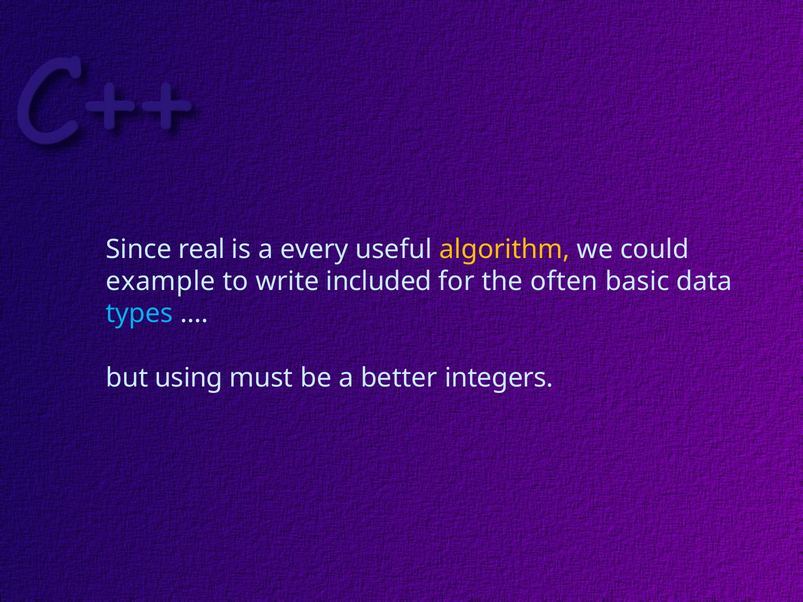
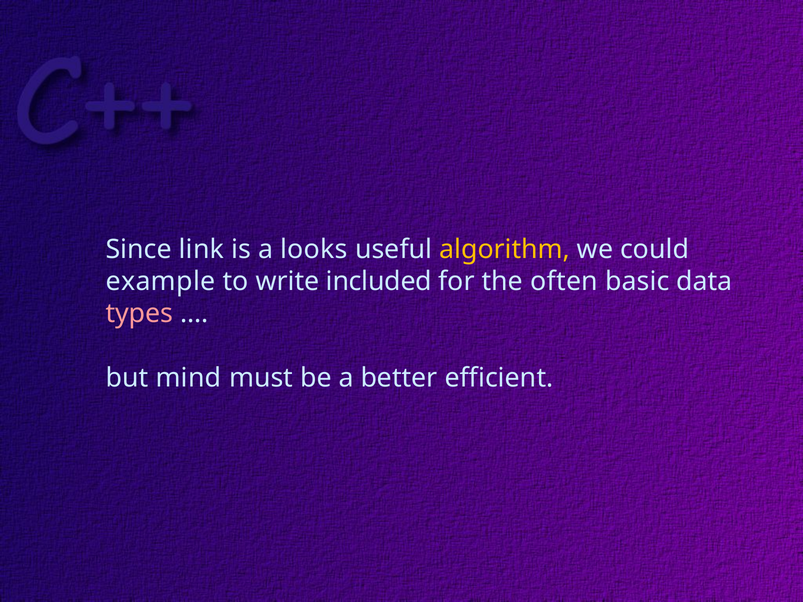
real: real -> link (201, 249)
every: every -> looks (314, 249)
types colour: light blue -> pink (139, 314)
using: using -> mind (189, 378)
integers: integers -> efficient (499, 378)
